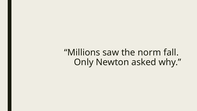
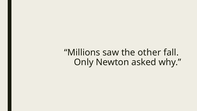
norm: norm -> other (149, 52)
